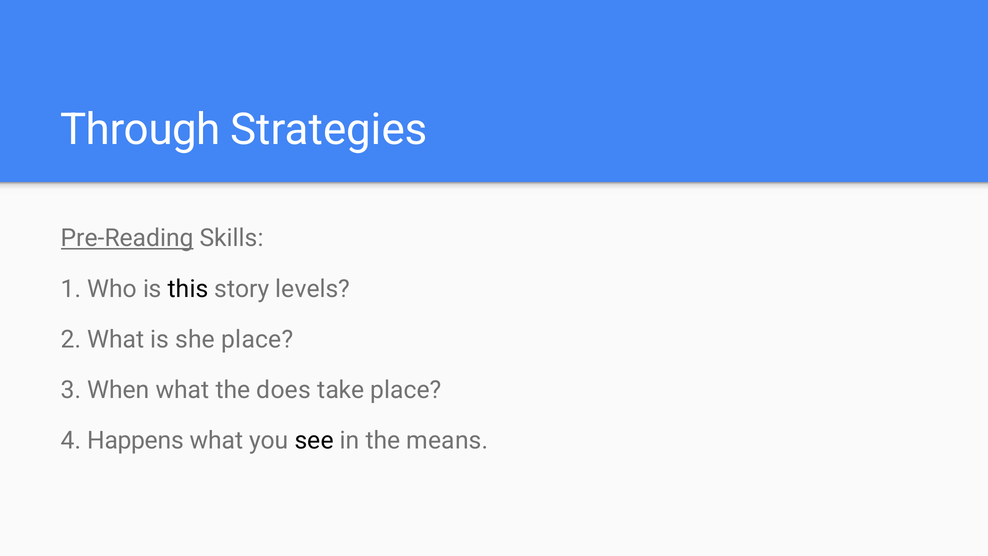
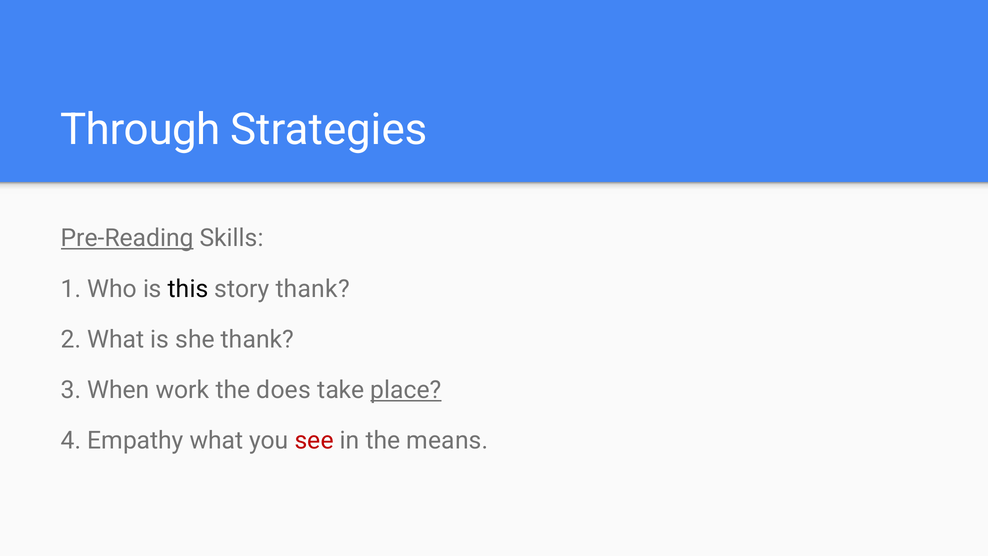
story levels: levels -> thank (313, 289)
she place: place -> thank (257, 339)
When what: what -> work (183, 390)
place underline: none -> present (406, 390)
Happens: Happens -> Empathy (135, 440)
see colour: black -> red (314, 440)
